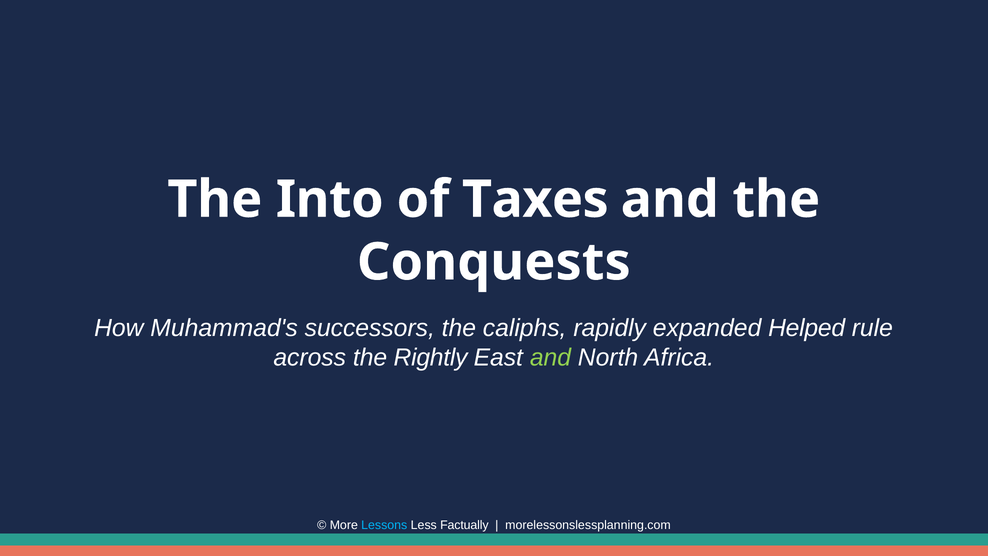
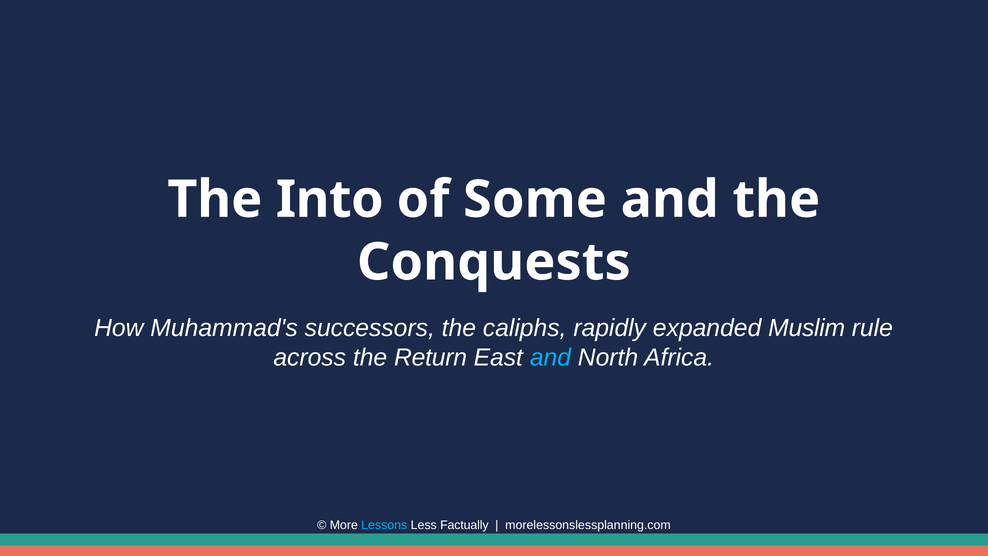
Taxes: Taxes -> Some (535, 200)
Helped: Helped -> Muslim (807, 328)
Rightly: Rightly -> Return (431, 357)
and colour: light green -> light blue (550, 357)
